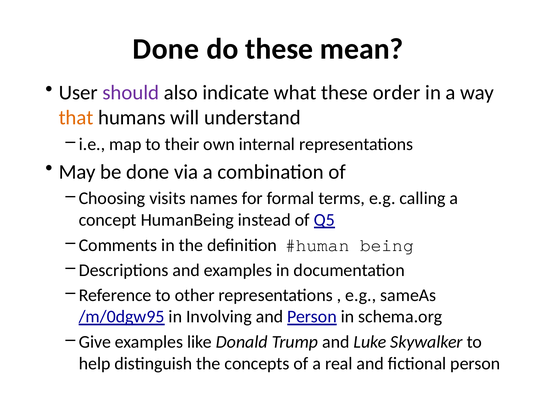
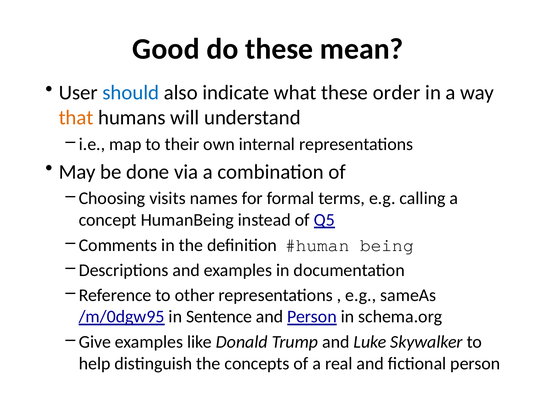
Done: Done -> Good (166, 49)
should colour: purple -> blue (131, 93)
Involving: Involving -> Sentence (219, 317)
